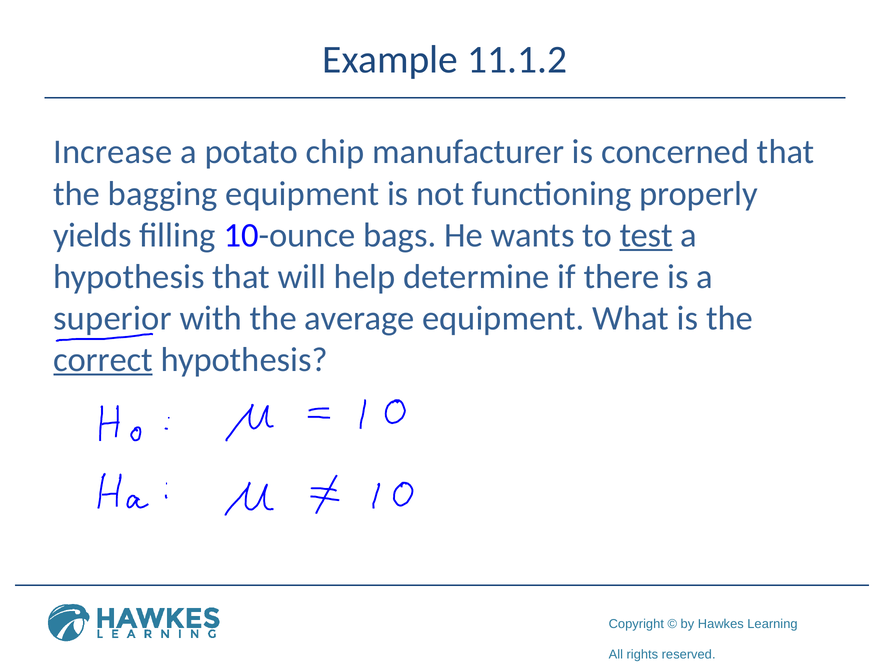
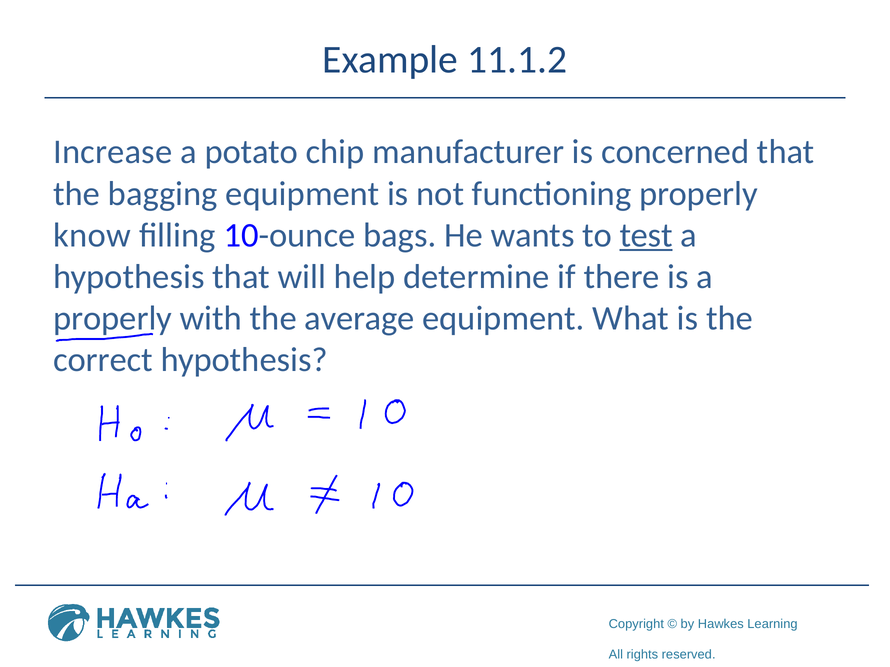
yields: yields -> know (92, 235)
superior: superior -> properly (113, 318)
correct underline: present -> none (103, 360)
